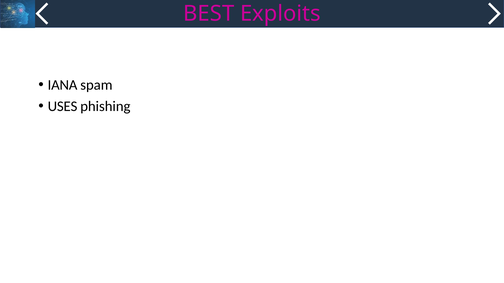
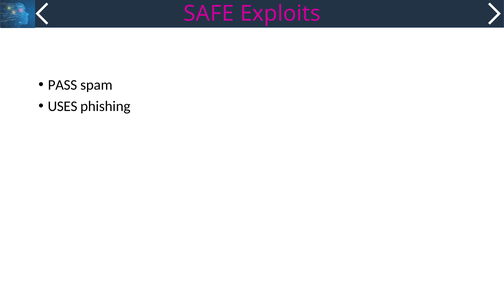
BEST: BEST -> SAFE (209, 14)
IANA: IANA -> PASS (62, 85)
